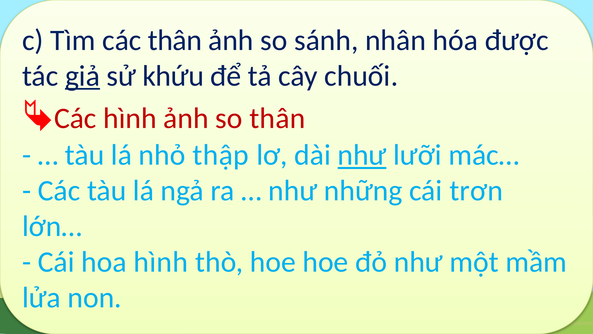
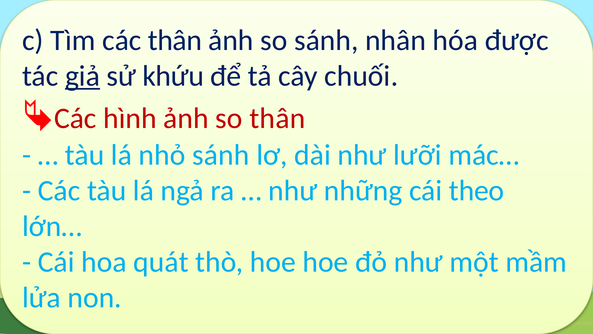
nhỏ thập: thập -> sánh (221, 155)
như underline: present -> none (362, 155)
trơn: trơn -> theo (477, 191)
hoa hình: hình -> quát (161, 262)
